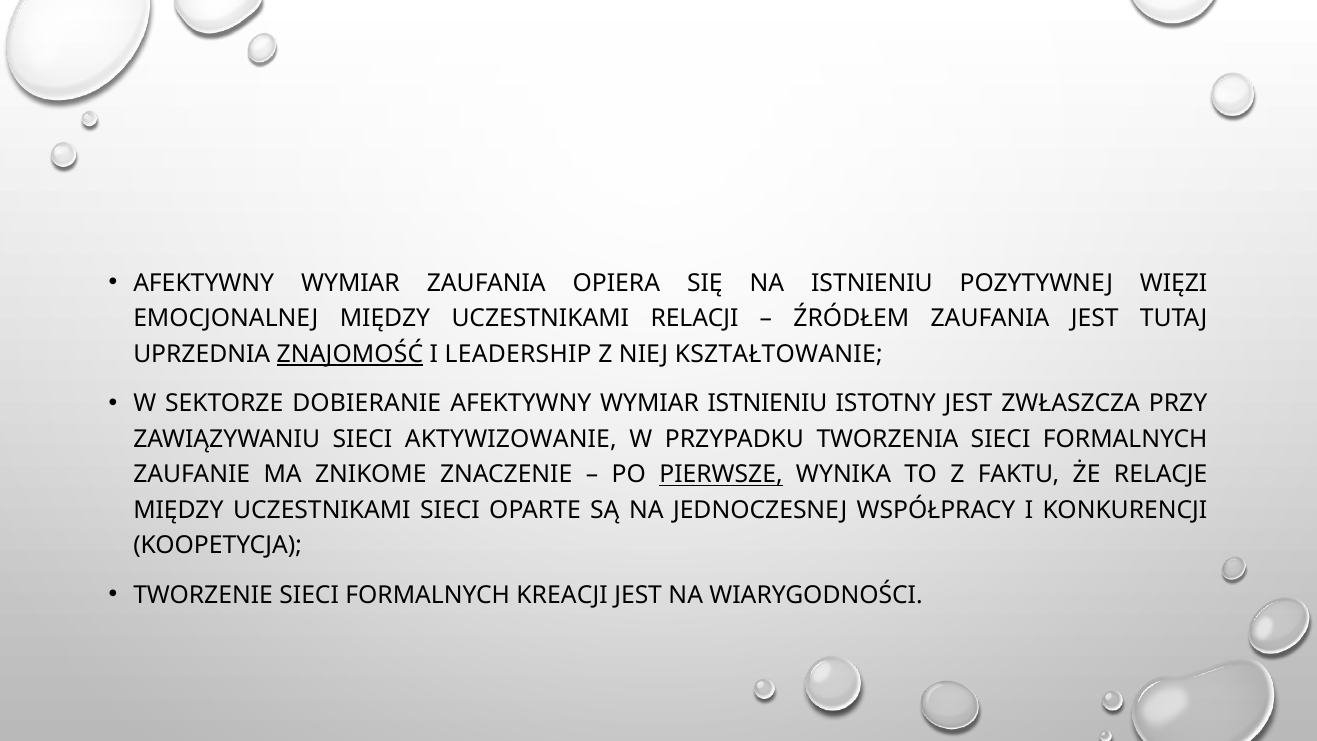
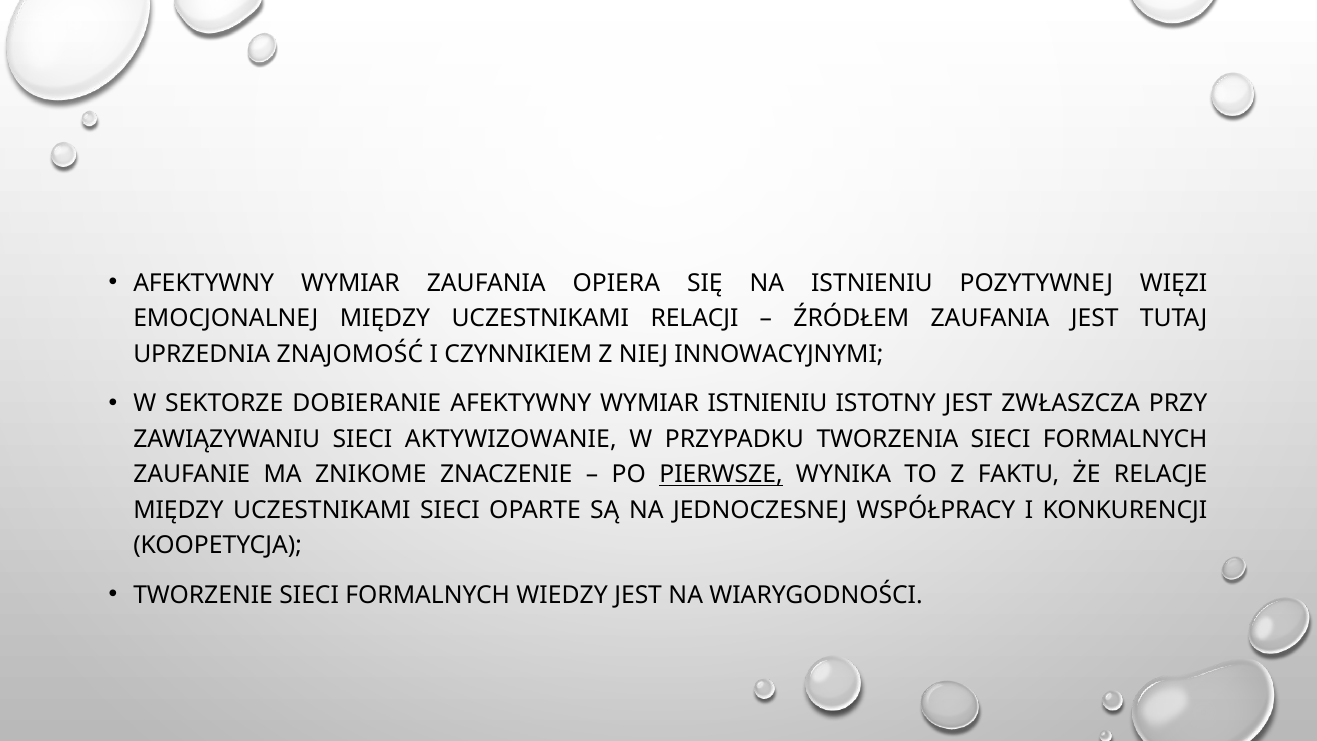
ZNAJOMOŚĆ underline: present -> none (350, 354)
LEADERSHIP: LEADERSHIP -> CZYNNIKIEM (518, 354)
KSZTAŁTOWANIE: KSZTAŁTOWANIE -> INNOWACYJNYMI (779, 354)
KREACJI: KREACJI -> WIEDZY (562, 595)
